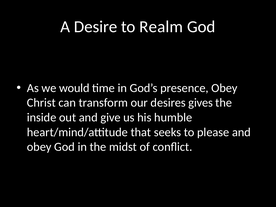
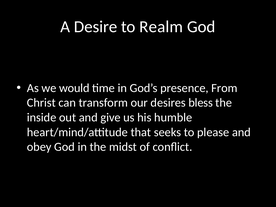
presence Obey: Obey -> From (224, 88)
gives: gives -> bless (201, 103)
